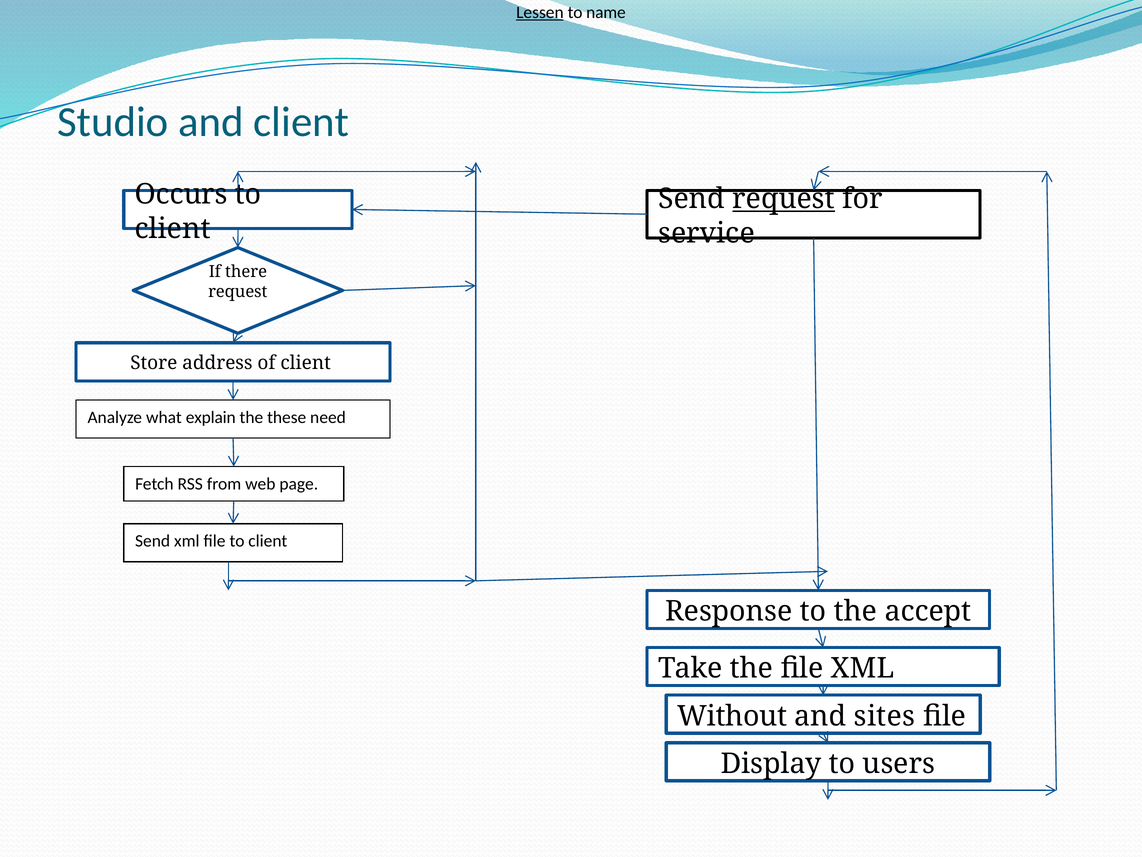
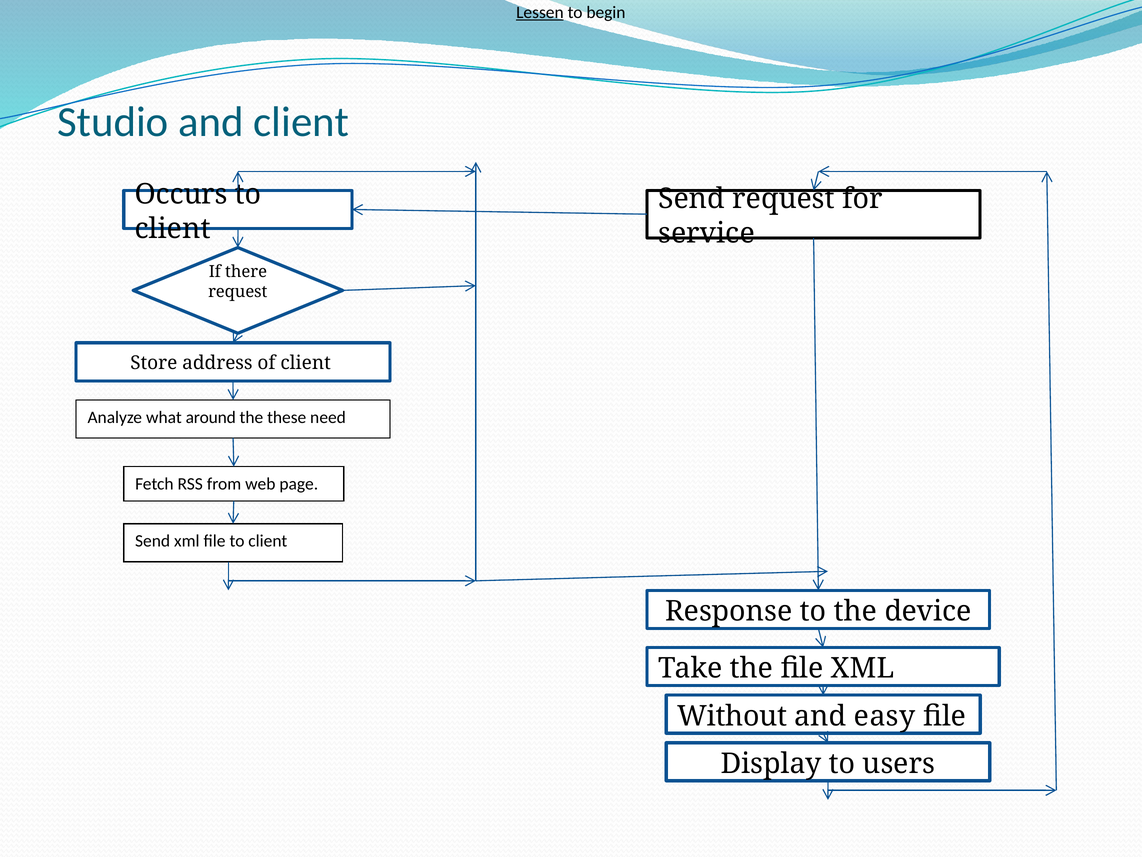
name: name -> begin (606, 13)
request underline: present -> none (784, 199)
explain: explain -> around (211, 417)
accept: accept -> device (928, 611)
sites: sites -> easy (885, 716)
